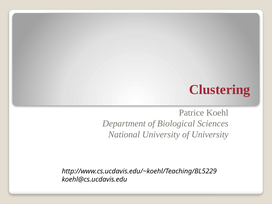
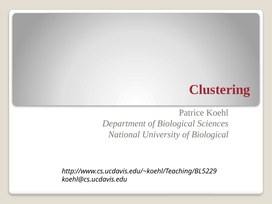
University of University: University -> Biological (210, 134)
